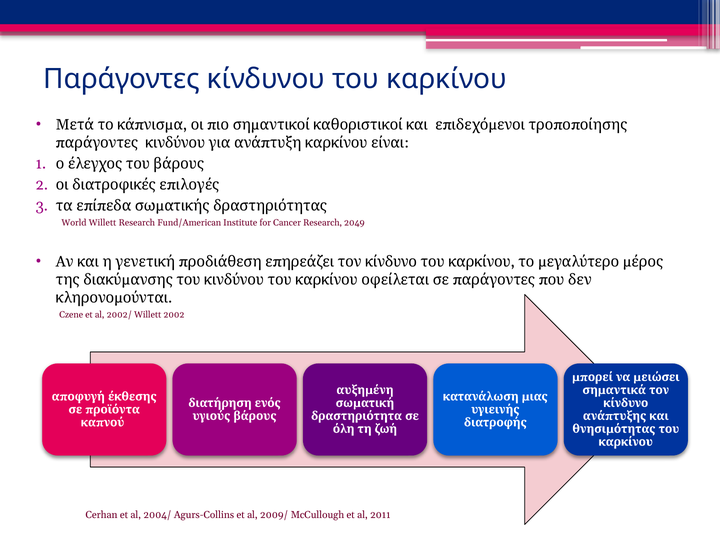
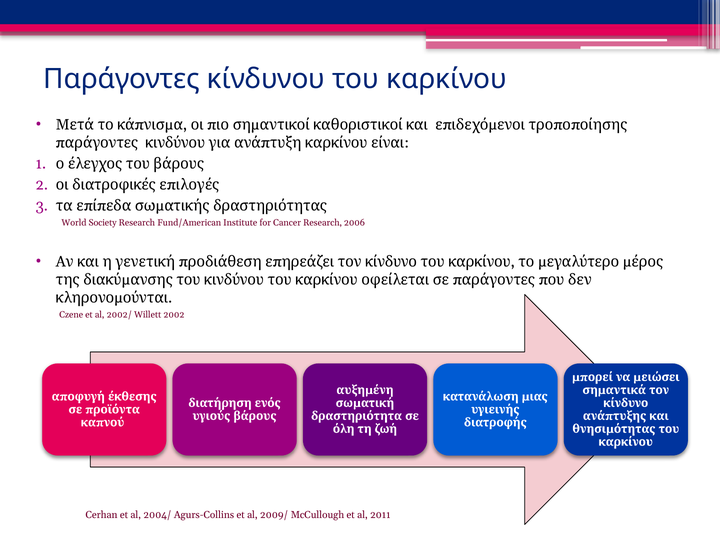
World Willett: Willett -> Society (103, 223)
2049: 2049 -> 2006 (354, 223)
